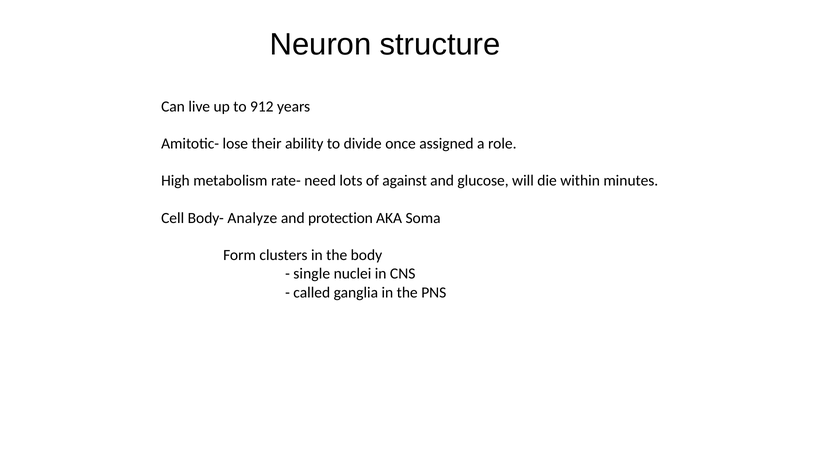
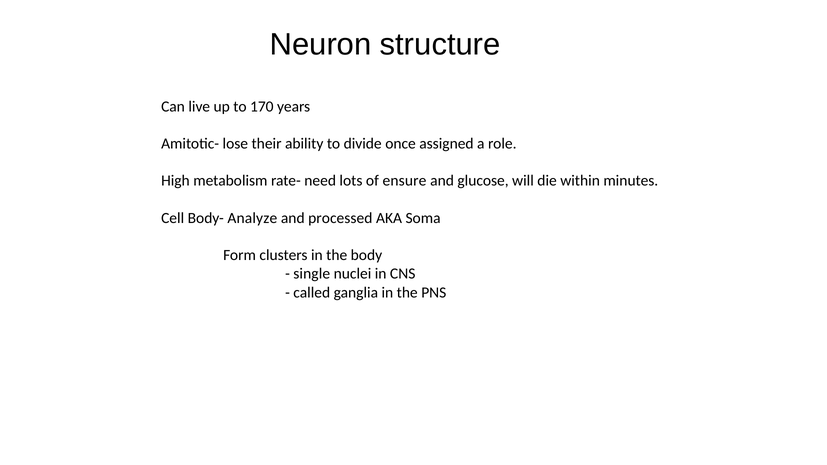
912: 912 -> 170 (262, 106)
against: against -> ensure (404, 181)
protection: protection -> processed (340, 218)
